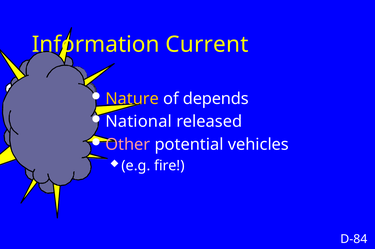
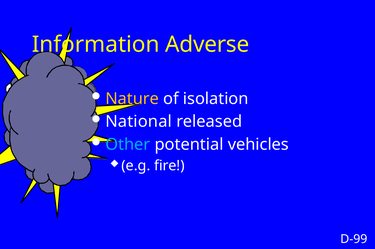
Current: Current -> Adverse (207, 45)
depends: depends -> isolation (216, 99)
Other colour: pink -> light blue (128, 145)
D-84: D-84 -> D-99 (354, 240)
